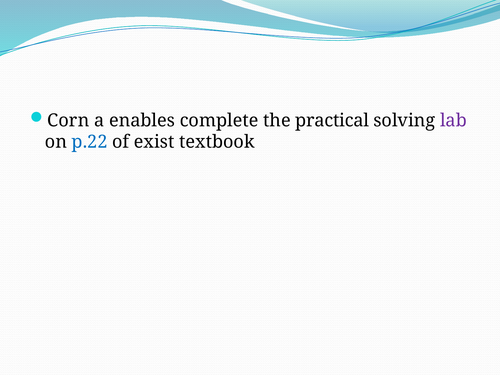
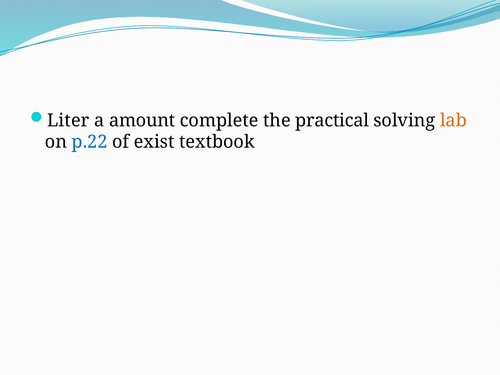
Corn: Corn -> Liter (68, 120)
enables: enables -> amount (142, 120)
lab colour: purple -> orange (453, 120)
